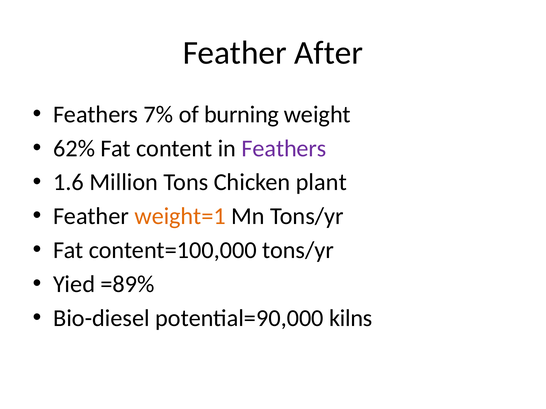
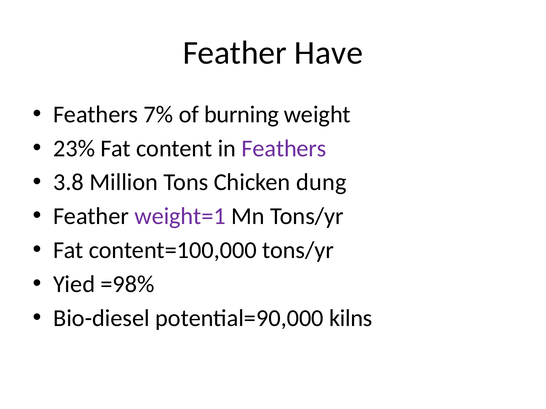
After: After -> Have (329, 53)
62%: 62% -> 23% (74, 149)
1.6: 1.6 -> 3.8 (69, 183)
plant: plant -> dung (321, 183)
weight=1 colour: orange -> purple (180, 216)
=89%: =89% -> =98% (128, 284)
